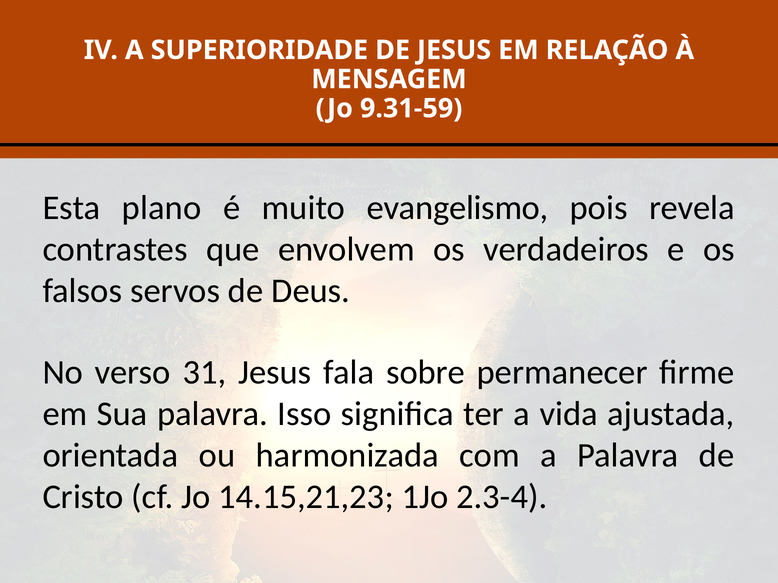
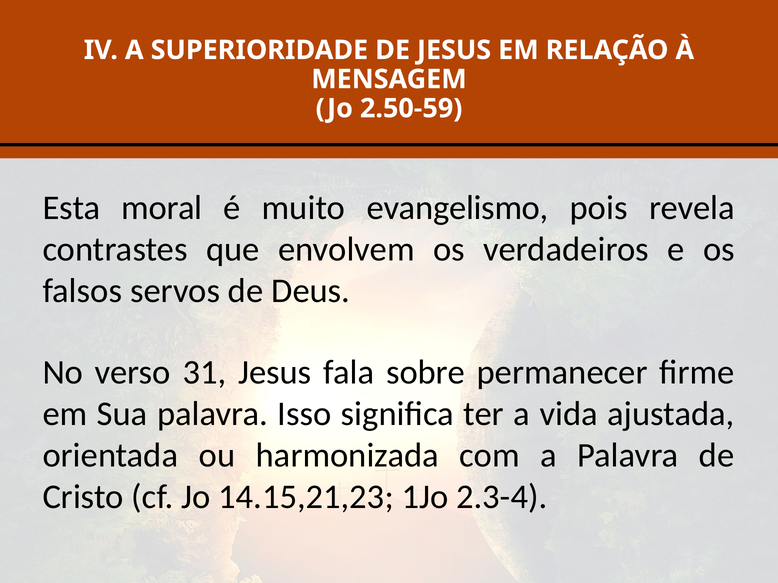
9.31-59: 9.31-59 -> 2.50-59 (411, 108)
plano: plano -> moral (162, 208)
